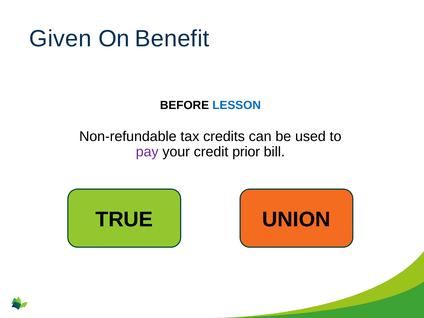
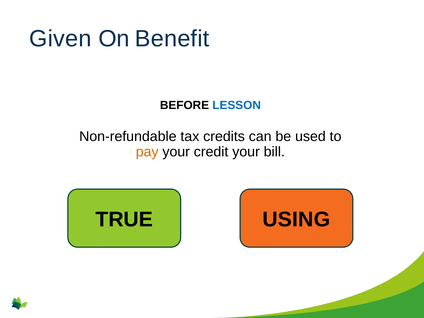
pay colour: purple -> orange (147, 152)
credit prior: prior -> your (246, 152)
UNION: UNION -> USING (296, 220)
